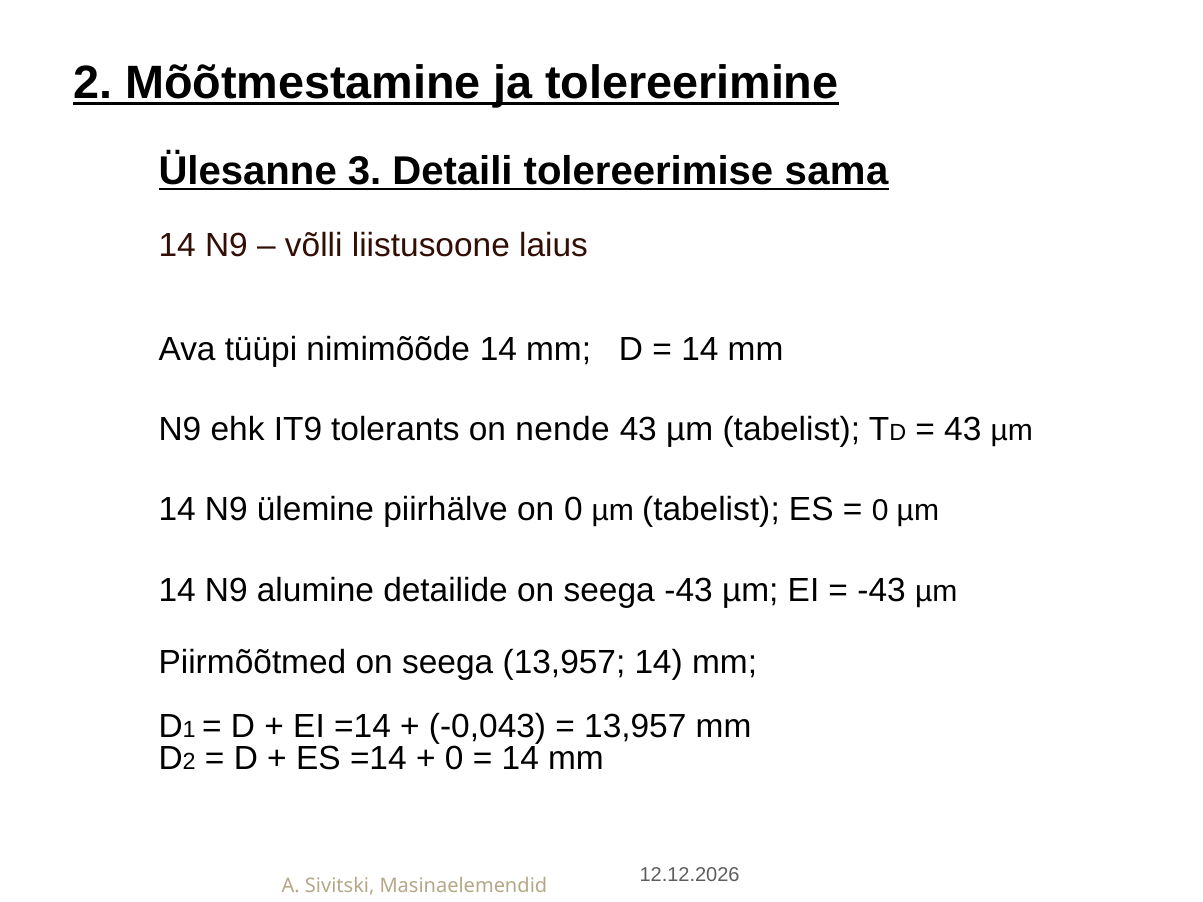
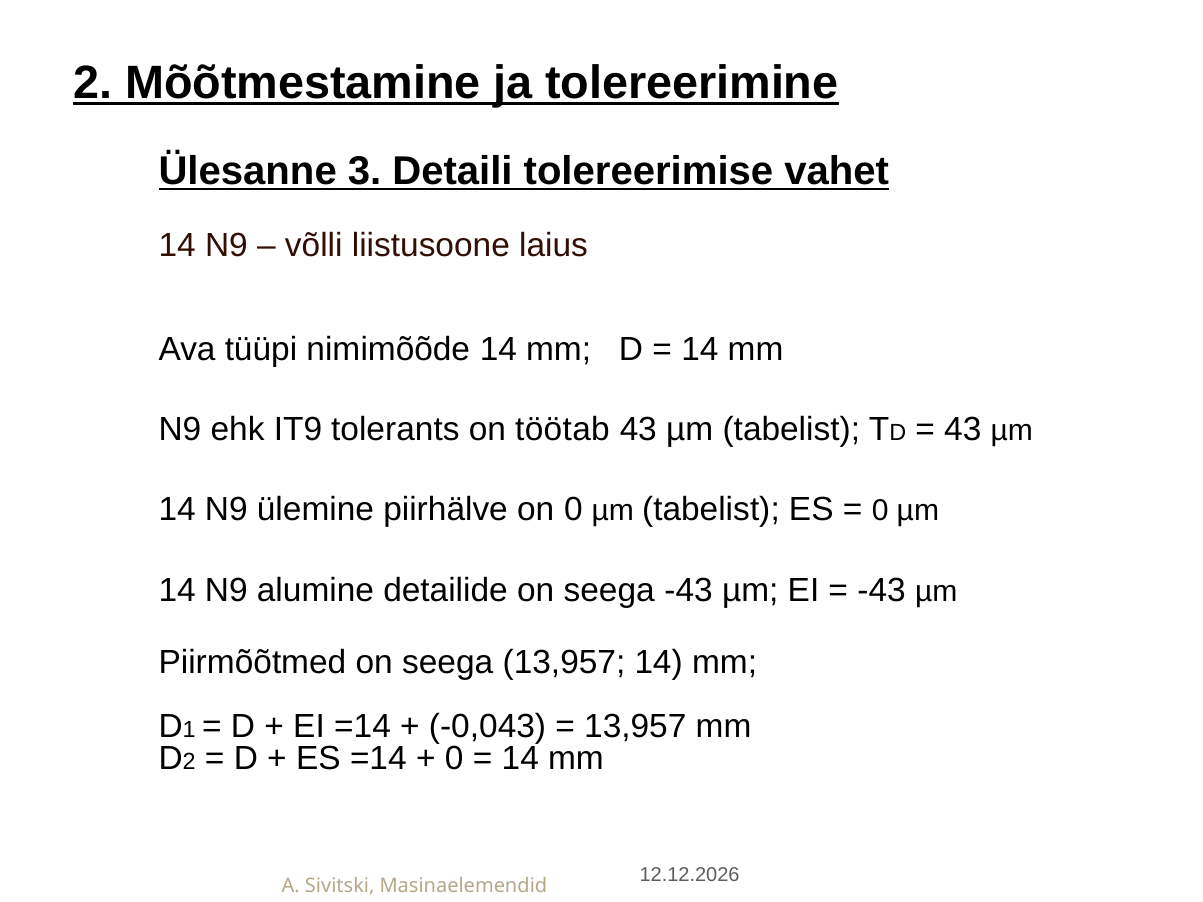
sama: sama -> vahet (837, 171)
nende: nende -> töötab (563, 430)
